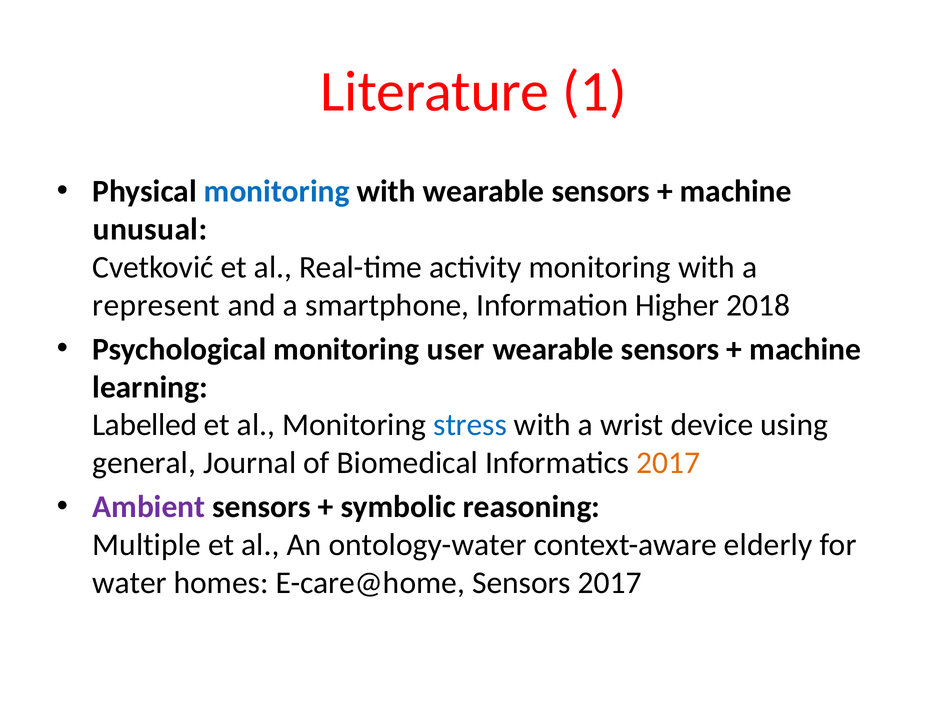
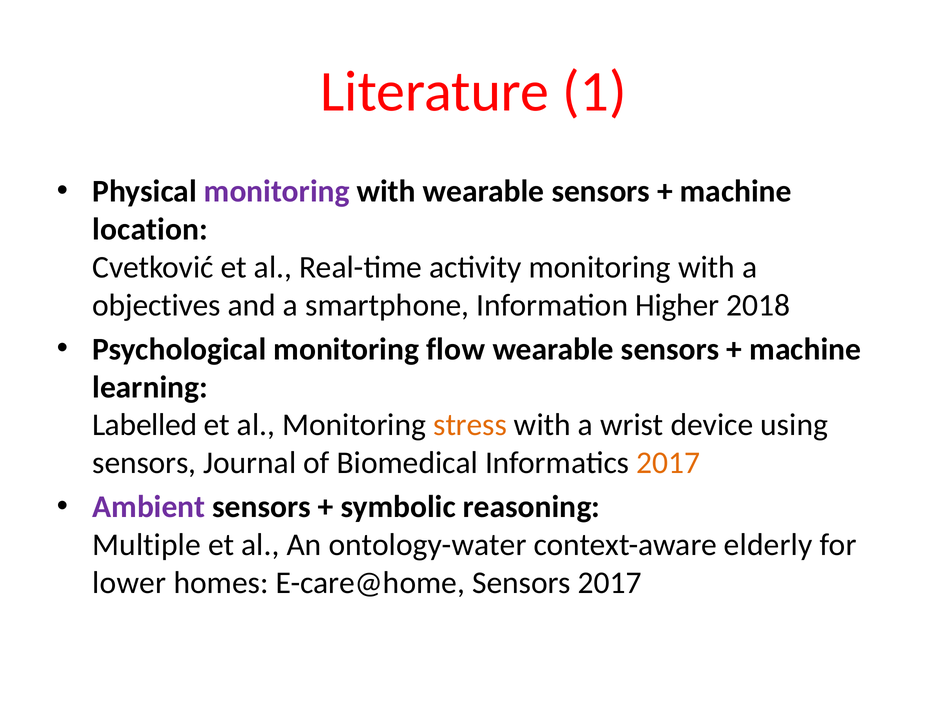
monitoring colour: blue -> purple (277, 192)
unusual: unusual -> location (150, 229)
represent: represent -> objectives (156, 305)
user: user -> flow (456, 349)
stress colour: blue -> orange (470, 425)
general: general -> sensors (144, 463)
water: water -> lower (129, 583)
